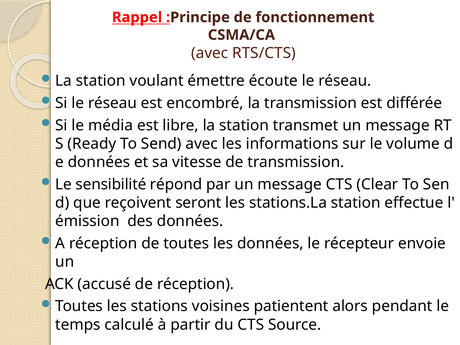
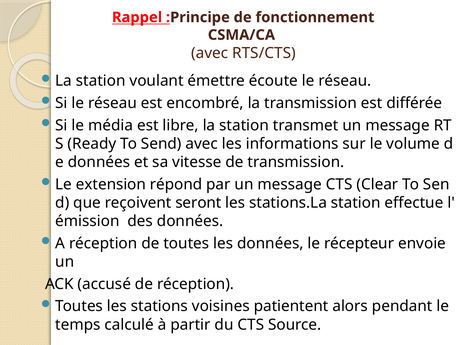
sensibilité: sensibilité -> extension (111, 184)
